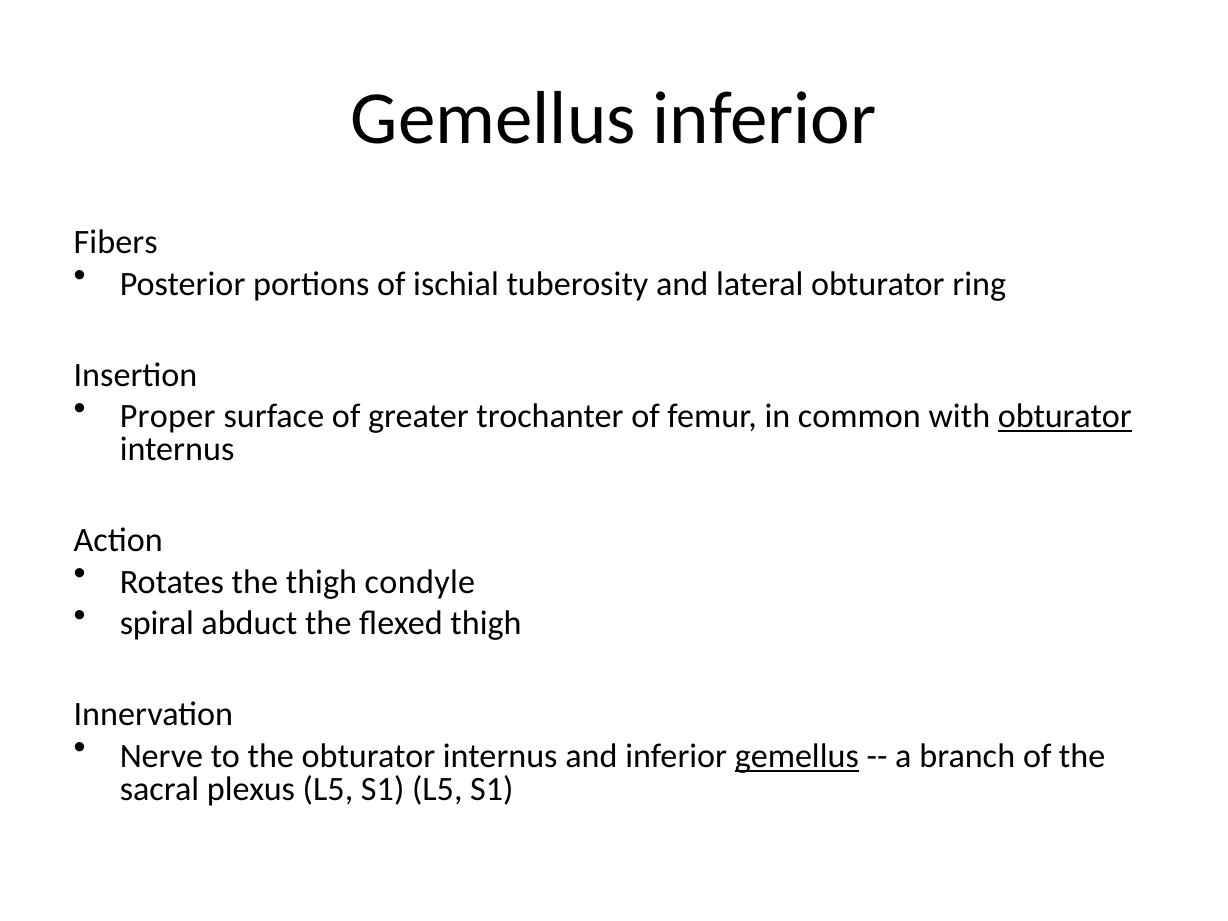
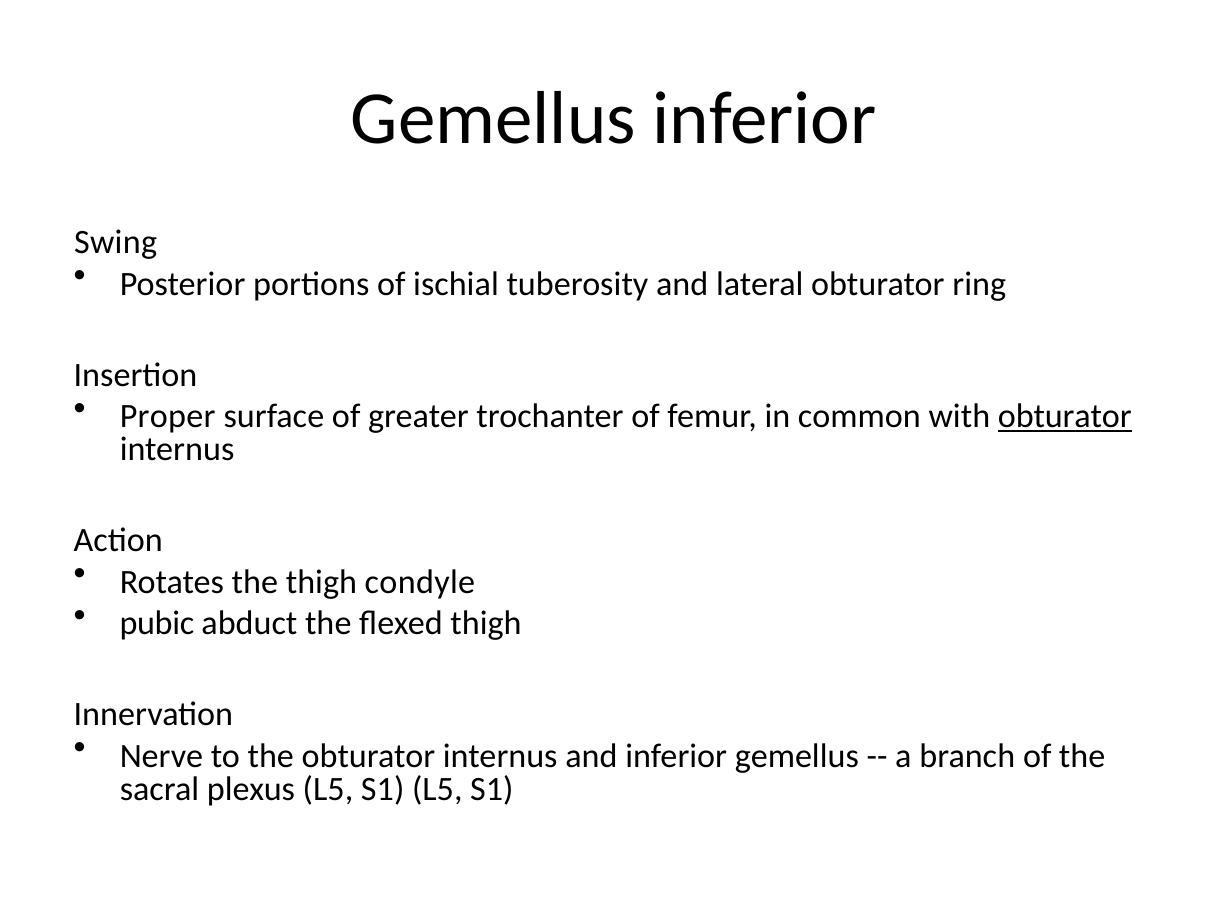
Fibers: Fibers -> Swing (116, 243)
spiral: spiral -> pubic (157, 624)
gemellus underline: present -> none (797, 756)
